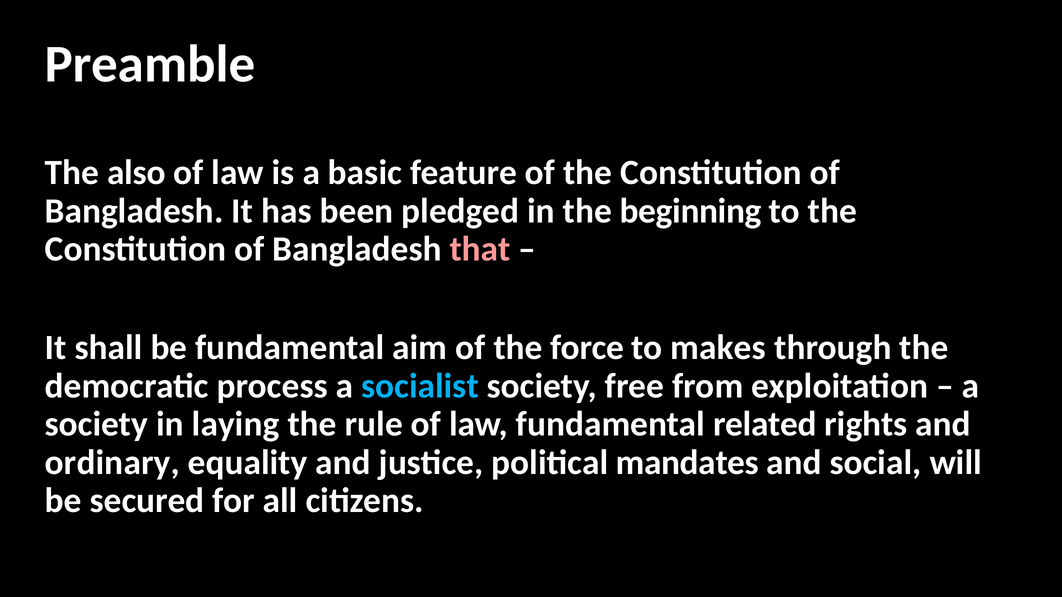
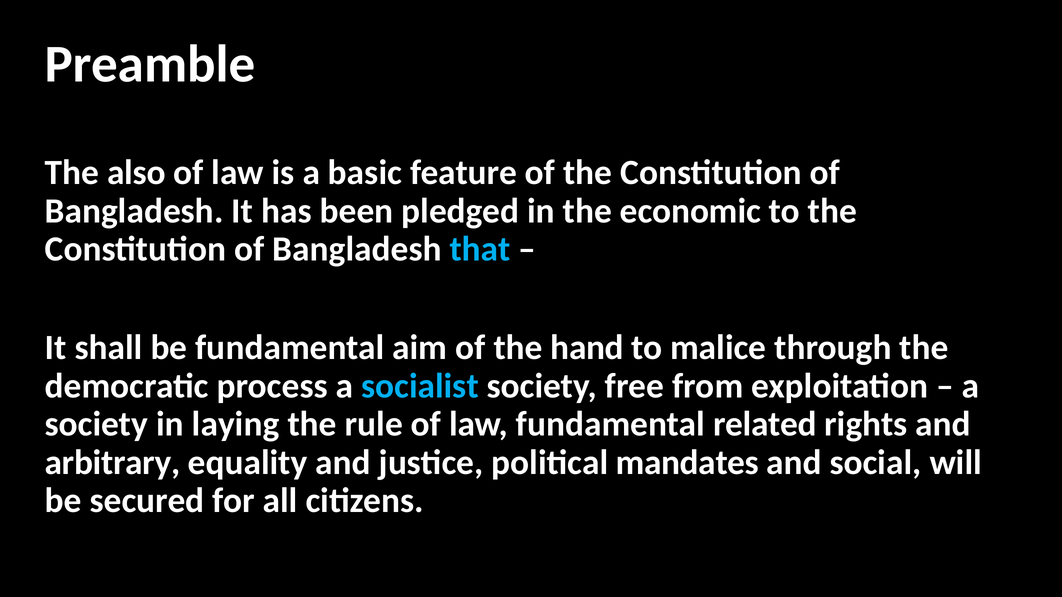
beginning: beginning -> economic (690, 211)
that colour: pink -> light blue (480, 249)
force: force -> hand (587, 348)
makes: makes -> malice (718, 348)
ordinary: ordinary -> arbitrary (112, 463)
